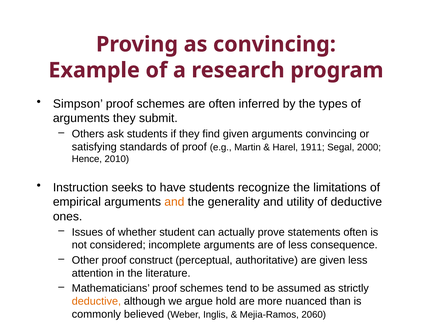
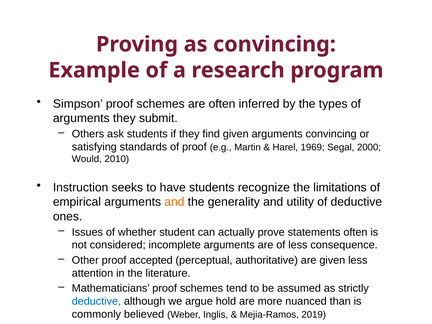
1911: 1911 -> 1969 (313, 147)
Hence: Hence -> Would (87, 159)
construct: construct -> accepted (151, 260)
deductive colour: orange -> blue (96, 301)
2060: 2060 -> 2019 (314, 315)
